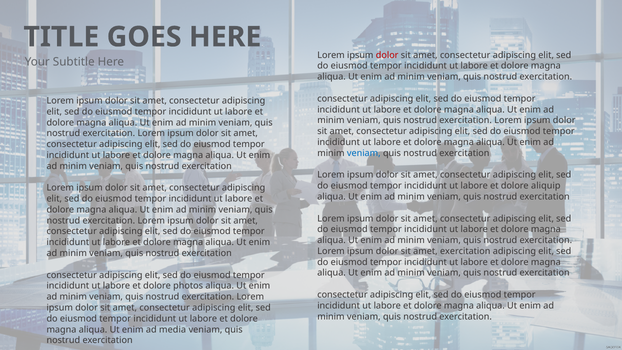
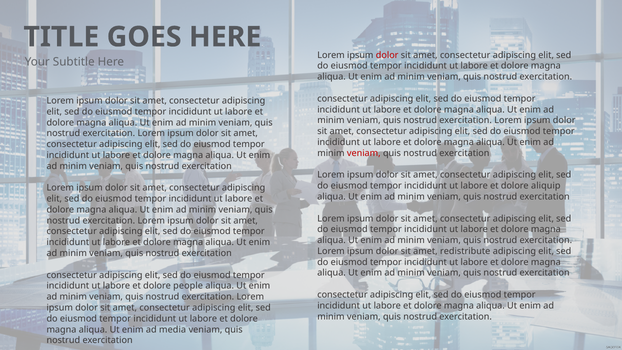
veniam colour: blue -> red (364, 153)
amet exercitation: exercitation -> redistribute (465, 251)
photos: photos -> people (188, 286)
